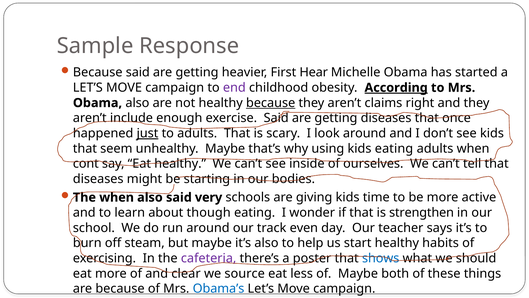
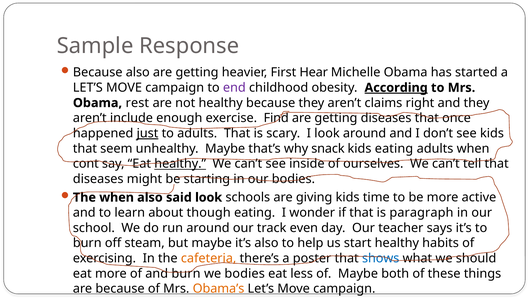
Because said: said -> also (138, 72)
Obama also: also -> rest (137, 103)
because underline: present -> none (271, 103)
exercise Said: Said -> Find (276, 118)
using: using -> snack (328, 148)
healthy underline: none -> present (180, 164)
said very: very -> look (209, 197)
strengthen: strengthen -> paragraph (421, 212)
cafeteria colour: purple -> orange (209, 258)
and clear: clear -> burn (186, 273)
we source: source -> bodies (245, 273)
Obama’s colour: blue -> orange (219, 288)
